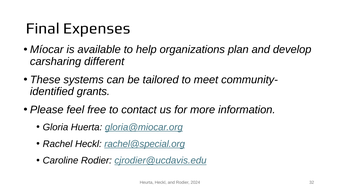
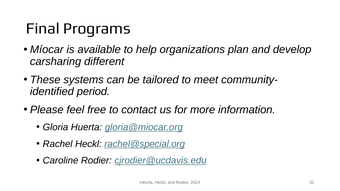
Expenses: Expenses -> Programs (97, 29)
grants: grants -> period (93, 92)
